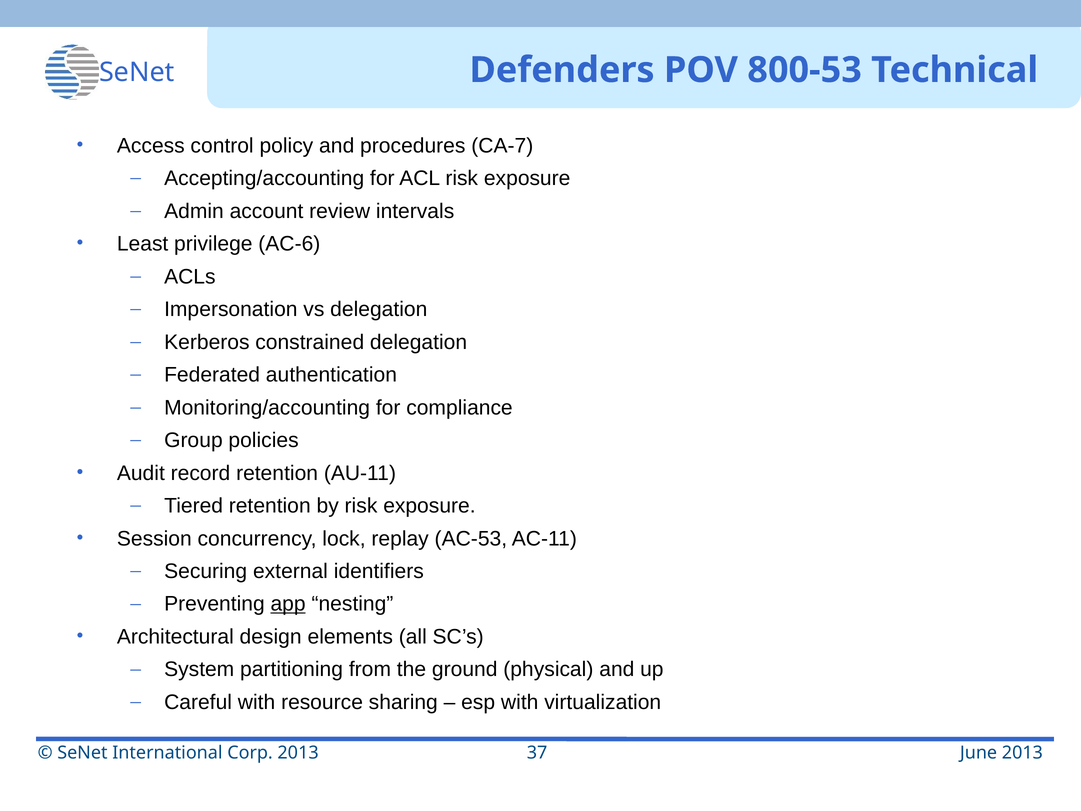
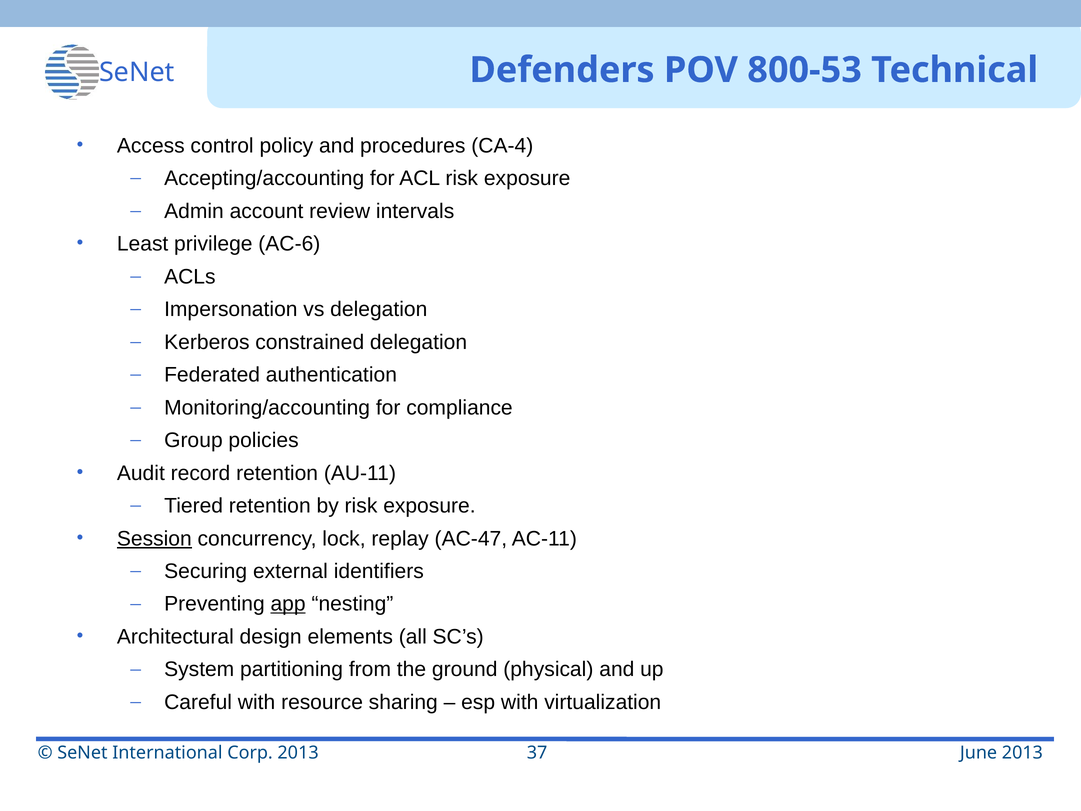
CA-7: CA-7 -> CA-4 (502, 146)
Session underline: none -> present (154, 538)
AC-53: AC-53 -> AC-47 (471, 538)
